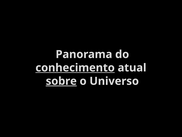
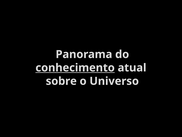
sobre underline: present -> none (61, 81)
